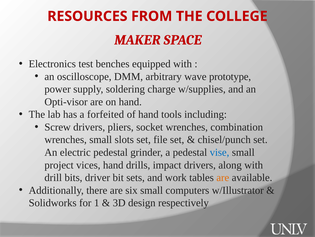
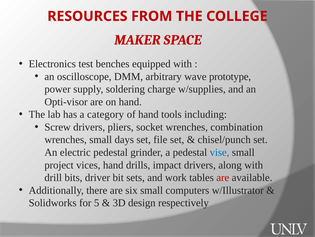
forfeited: forfeited -> category (106, 114)
slots: slots -> days (124, 139)
are colour: orange -> red (223, 177)
1: 1 -> 5 (97, 202)
